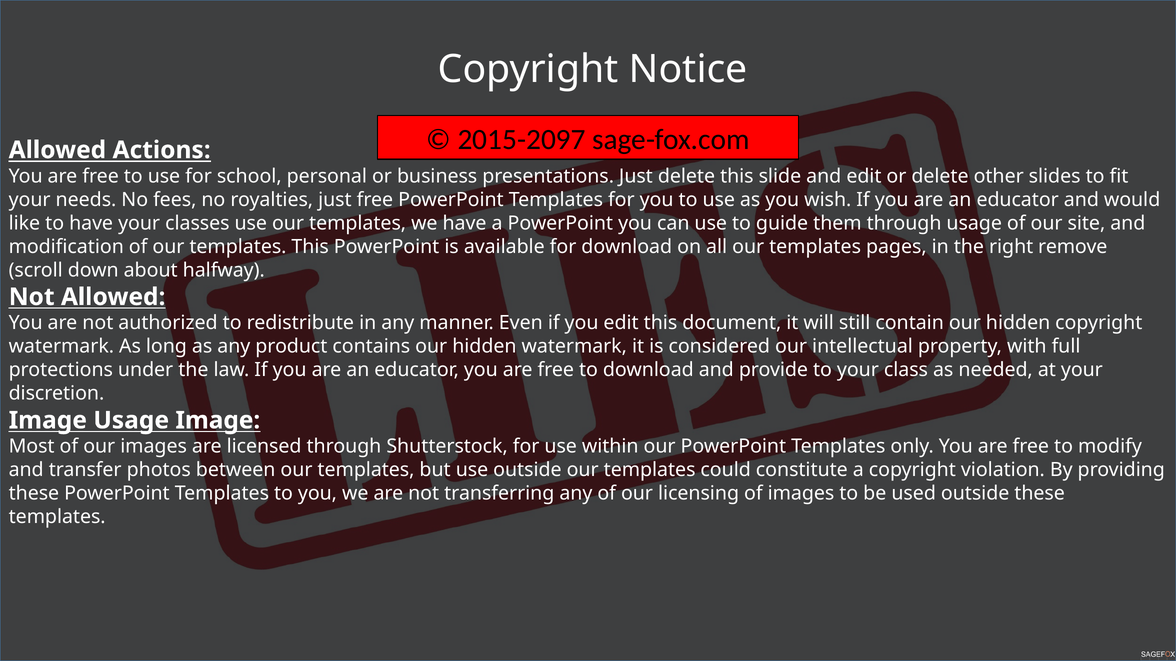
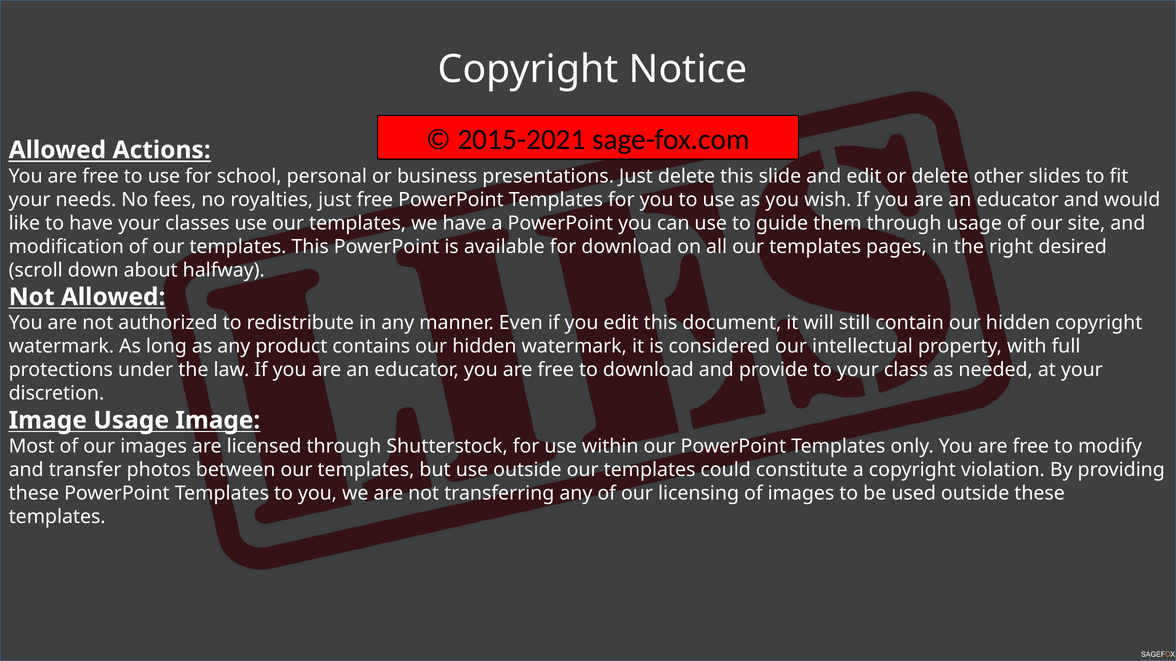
2015-2097: 2015-2097 -> 2015-2021 (522, 140)
remove: remove -> desired (1073, 247)
